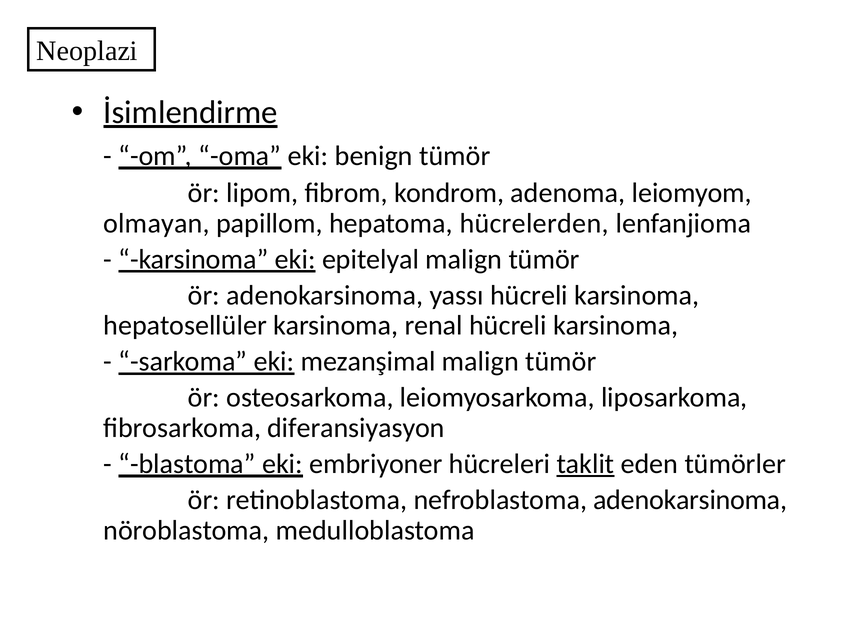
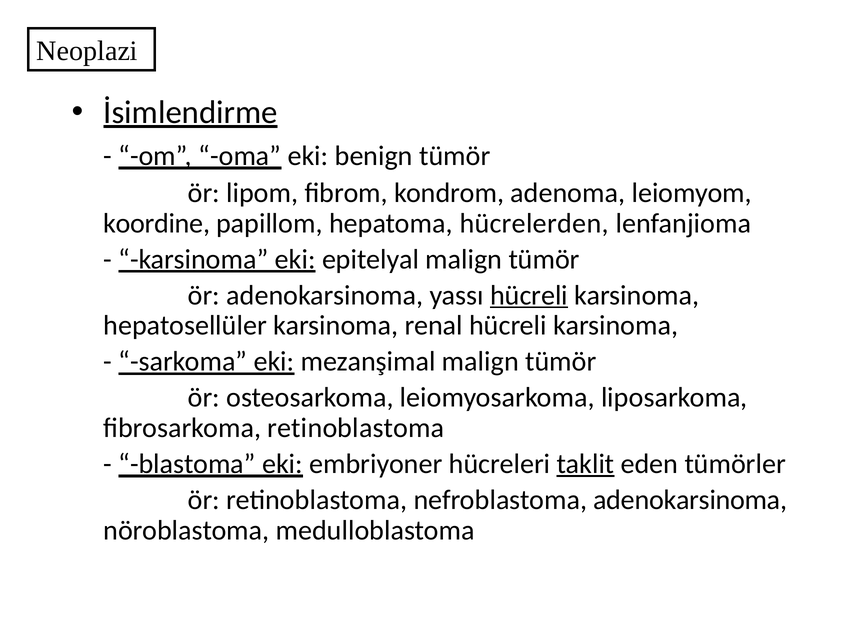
olmayan: olmayan -> koordine (157, 223)
hücreli underline: none -> present (529, 295)
fibrosarkoma diferansiyasyon: diferansiyasyon -> retinoblastoma (356, 428)
